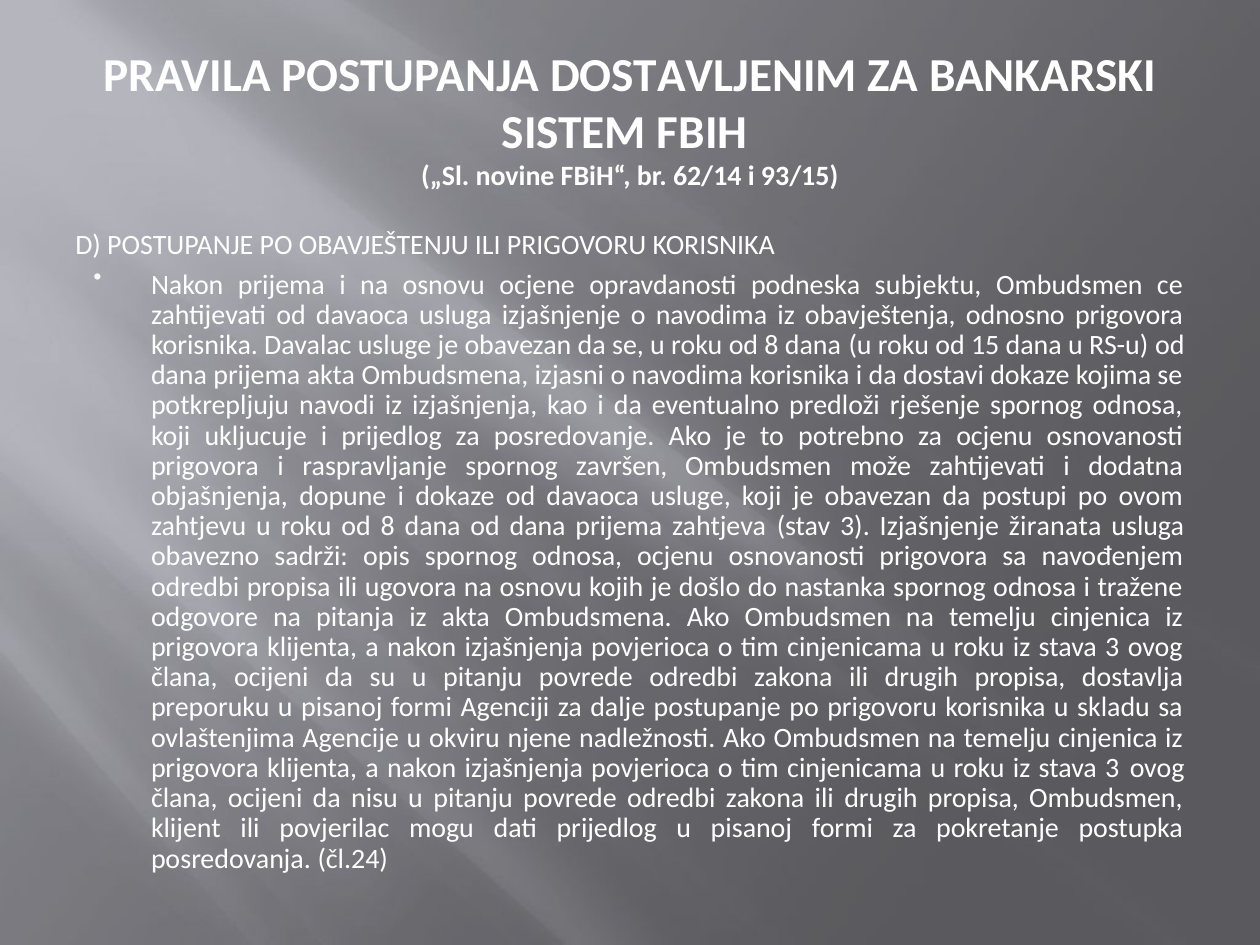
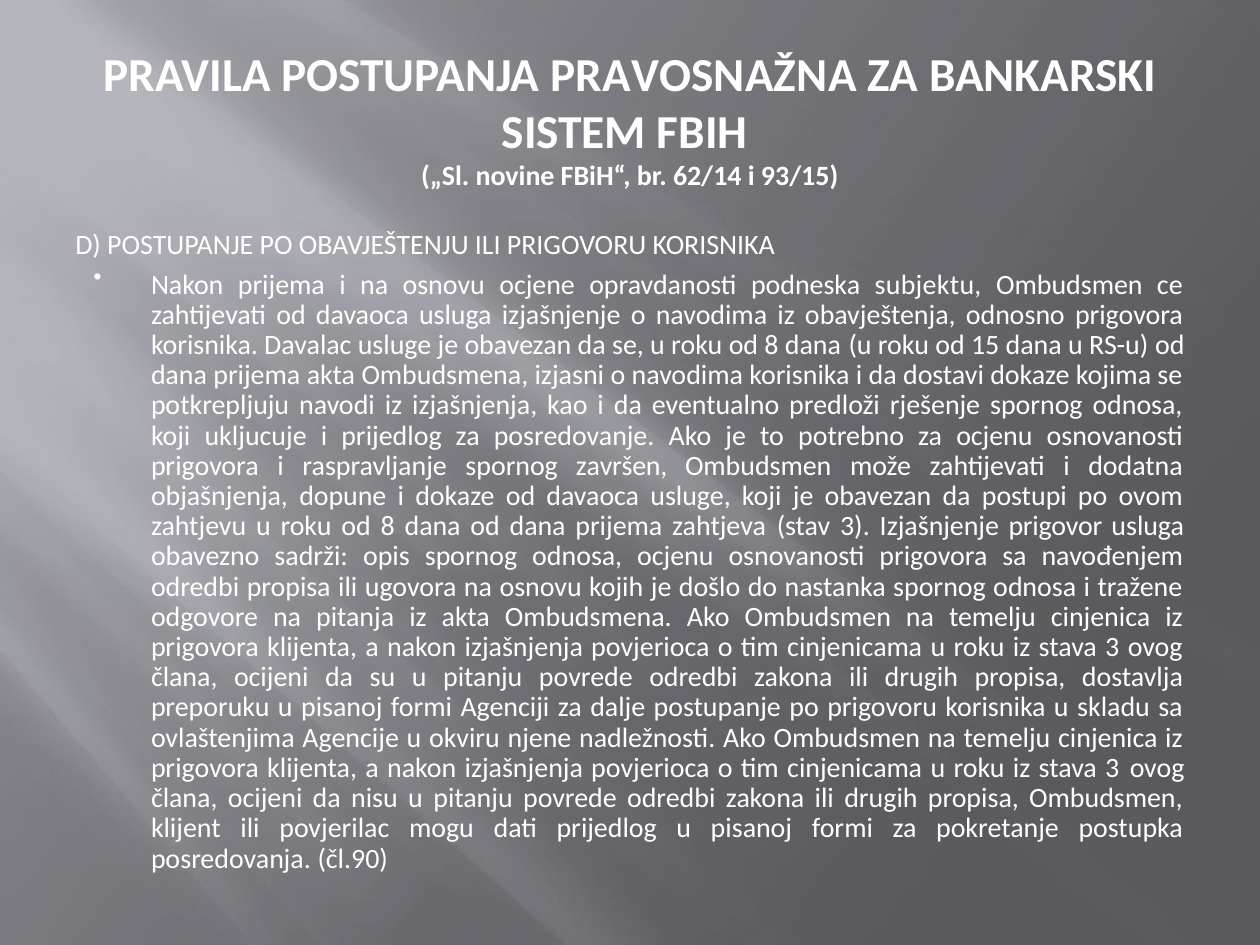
DOSTAVLJENIM: DOSTAVLJENIM -> PRAVOSNAŽNA (703, 76)
žiranata: žiranata -> prigovor (1055, 526)
čl.24: čl.24 -> čl.90 (353, 859)
